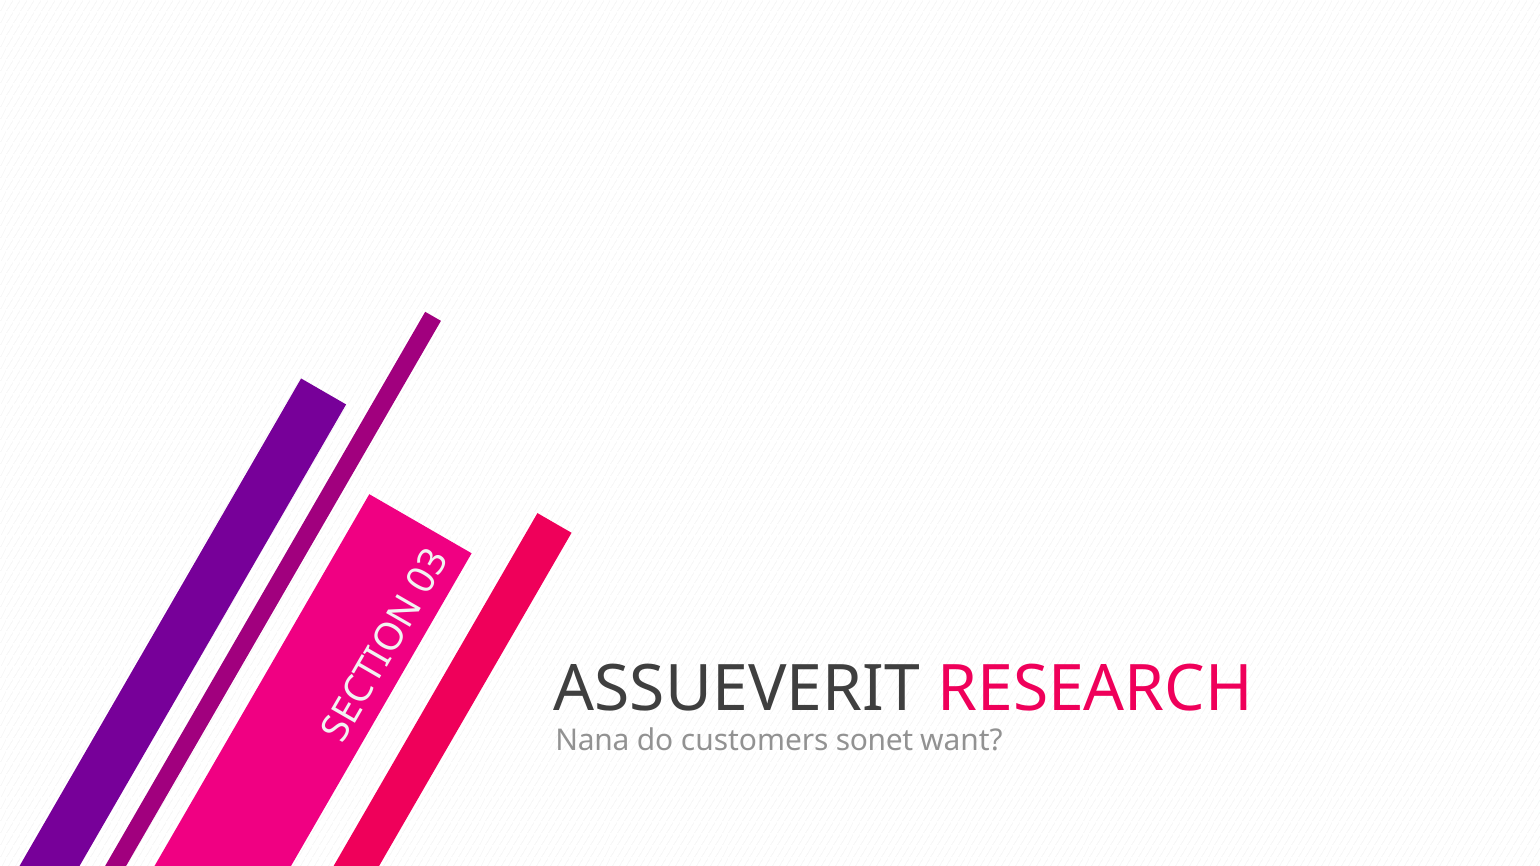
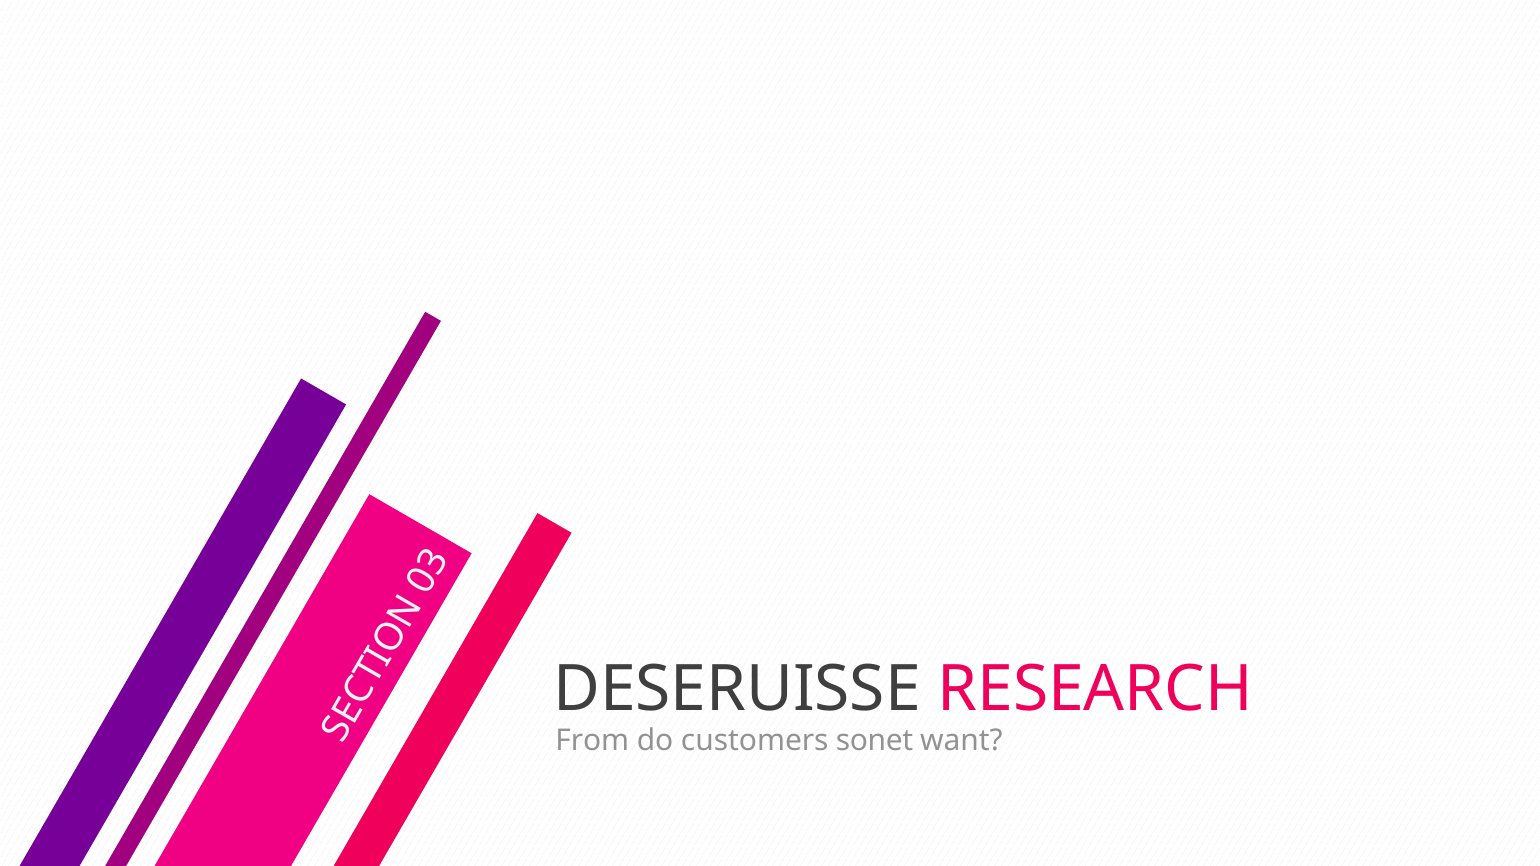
ASSUEVERIT: ASSUEVERIT -> DESERUISSE (737, 689)
Nana: Nana -> From (592, 741)
